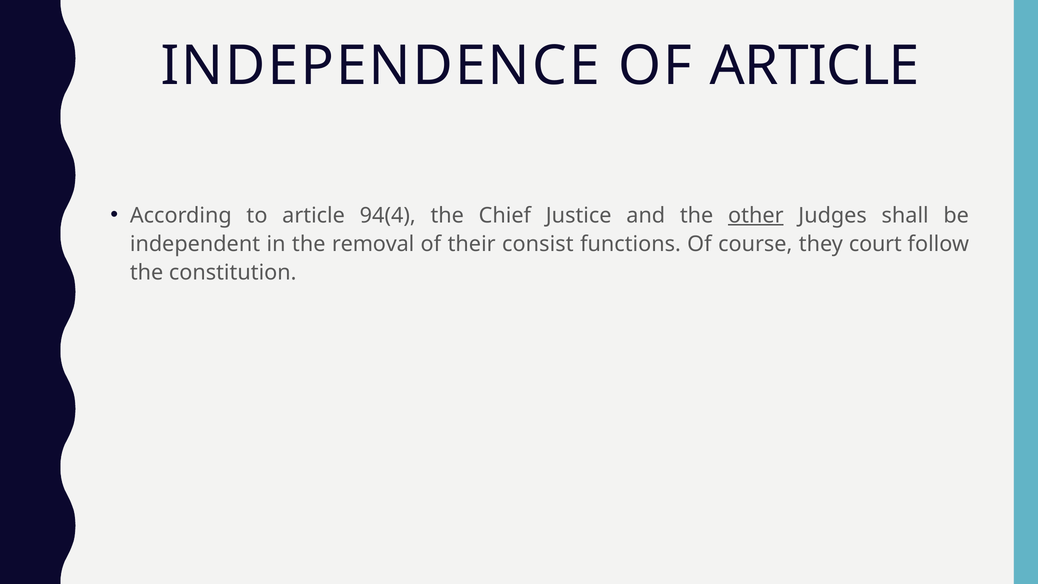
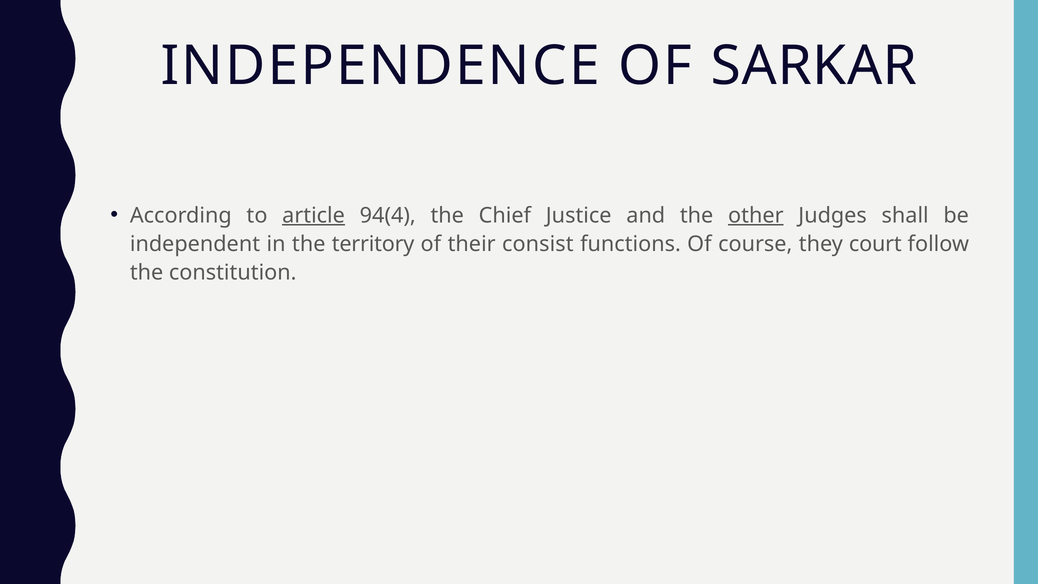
OF ARTICLE: ARTICLE -> SARKAR (814, 66)
article underline: none -> present (314, 216)
removal: removal -> territory (373, 244)
